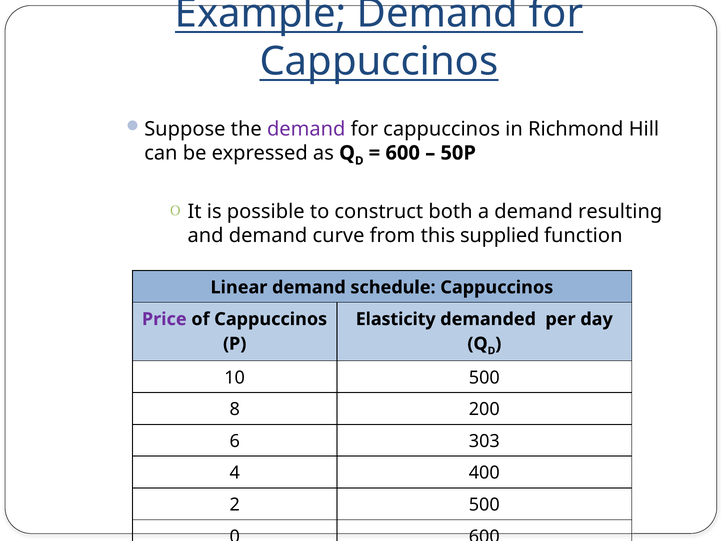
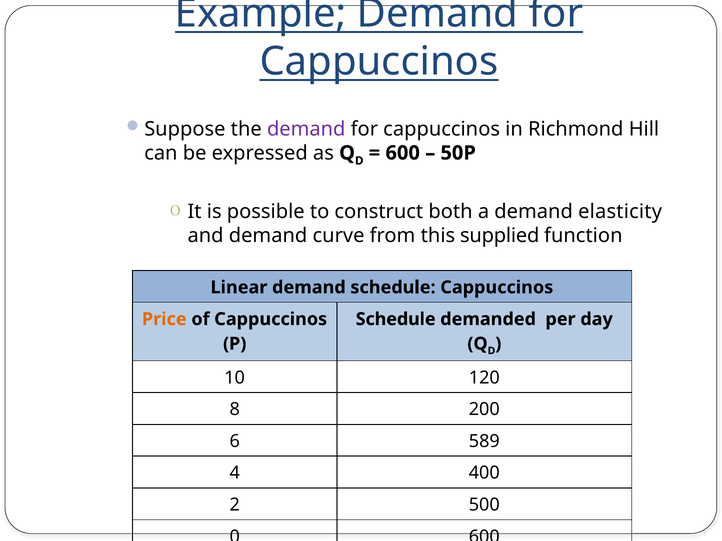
resulting: resulting -> elasticity (620, 212)
Price colour: purple -> orange (164, 319)
Elasticity: Elasticity -> Schedule (396, 319)
10 500: 500 -> 120 (484, 378)
303: 303 -> 589 (484, 442)
